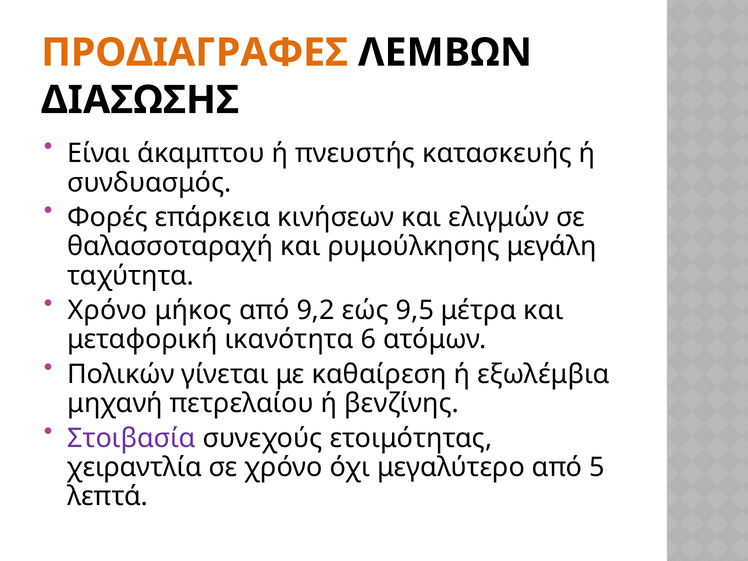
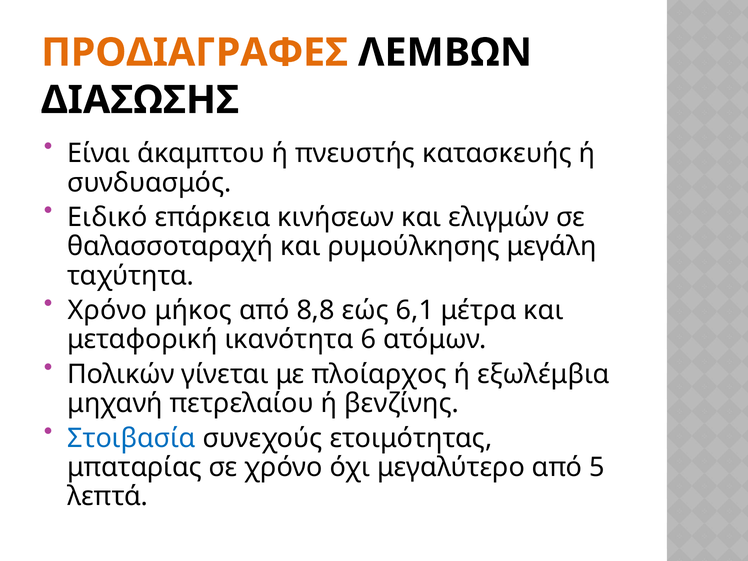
Φορές: Φορές -> Ειδικό (107, 217)
9,2: 9,2 -> 8,8 (316, 310)
9,5: 9,5 -> 6,1 (415, 310)
καθαίρεση: καθαίρεση -> πλοίαρχος (379, 374)
Στοιβασία colour: purple -> blue (132, 438)
χειραντλία: χειραντλία -> μπαταρίας (135, 467)
